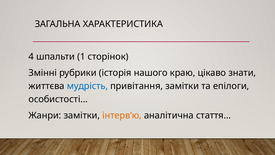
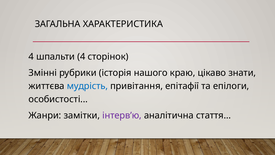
шпальти 1: 1 -> 4 (81, 57)
привітання замітки: замітки -> епітафії (182, 86)
інтерв’ю colour: orange -> purple (122, 115)
